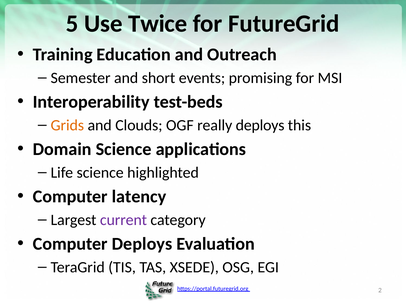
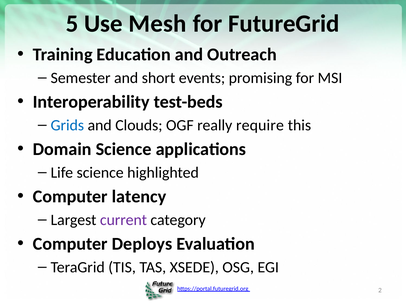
Twice: Twice -> Mesh (158, 24)
Grids colour: orange -> blue (67, 125)
really deploys: deploys -> require (260, 125)
